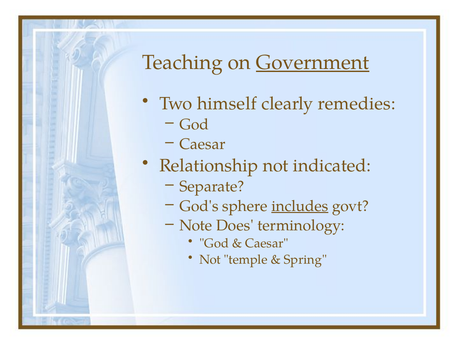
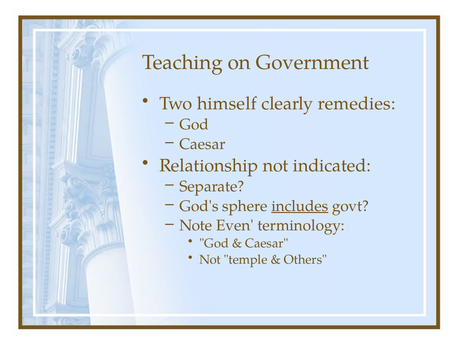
Government underline: present -> none (313, 63)
Does: Does -> Even (235, 226)
Spring: Spring -> Others (305, 260)
